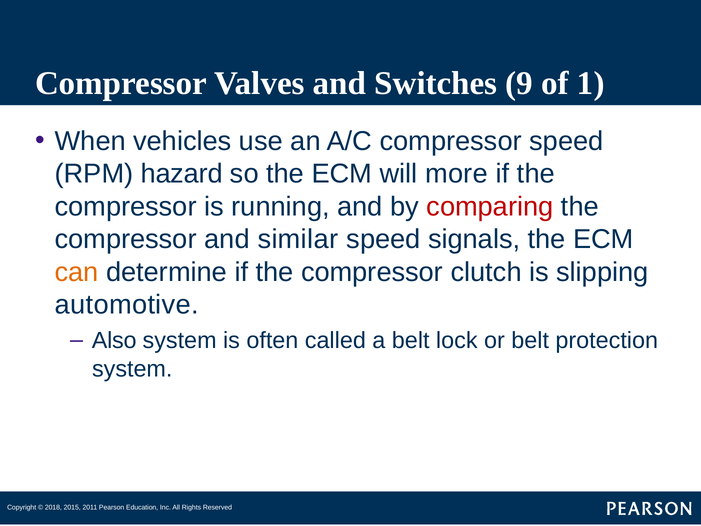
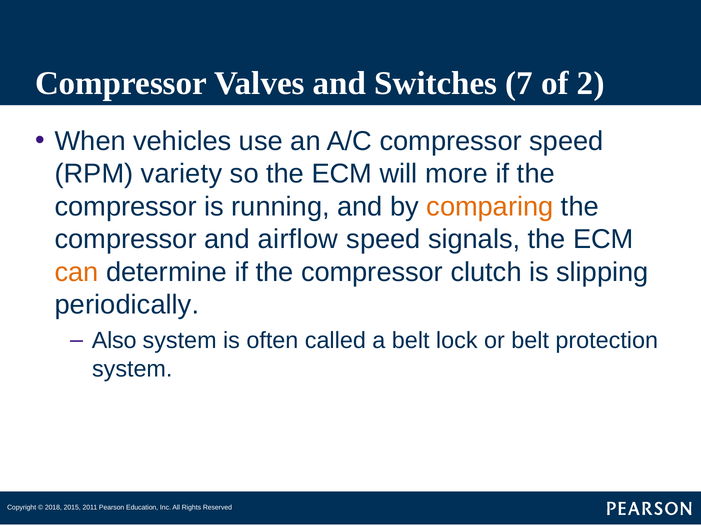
9: 9 -> 7 (519, 83)
1: 1 -> 2 (591, 83)
hazard: hazard -> variety (181, 174)
comparing colour: red -> orange (490, 206)
similar: similar -> airflow (298, 239)
automotive: automotive -> periodically (127, 305)
